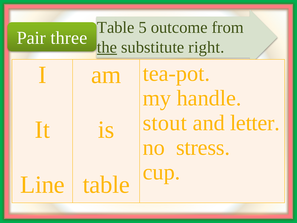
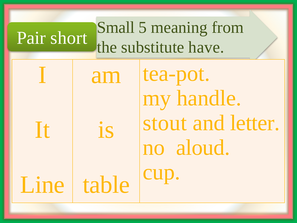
Table: Table -> Small (116, 27)
outcome: outcome -> meaning (179, 27)
three: three -> short (69, 38)
the underline: present -> none (107, 47)
right: right -> have (206, 47)
stress: stress -> aloud (203, 147)
